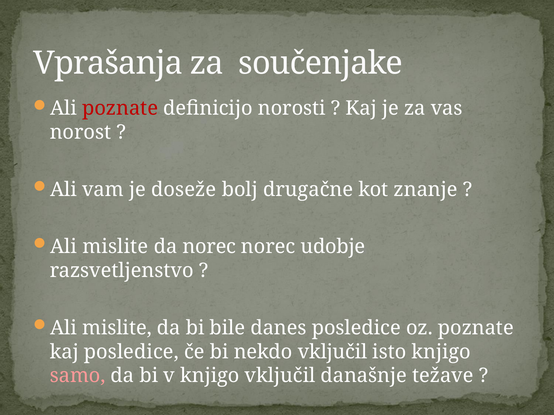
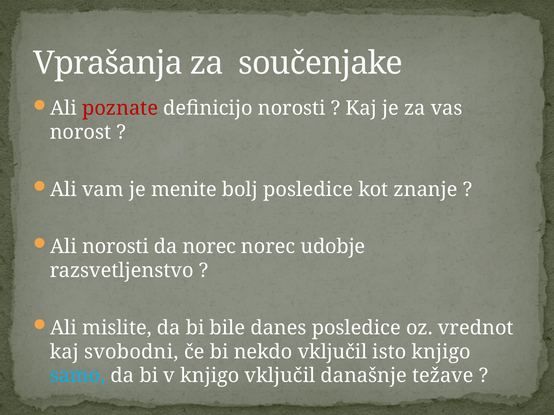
doseže: doseže -> menite (184, 190)
bolj drugačne: drugačne -> posledice (308, 190)
mislite: mislite -> norosti (116, 247)
oz poznate: poznate -> vrednot (476, 328)
kaj posledice: posledice -> svobodni (131, 352)
samo colour: pink -> light blue (78, 376)
